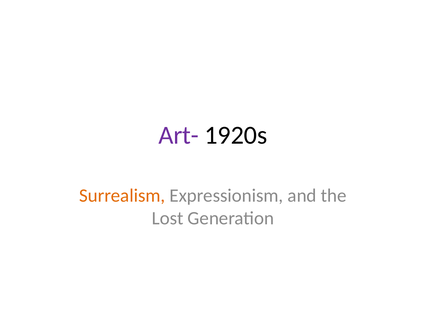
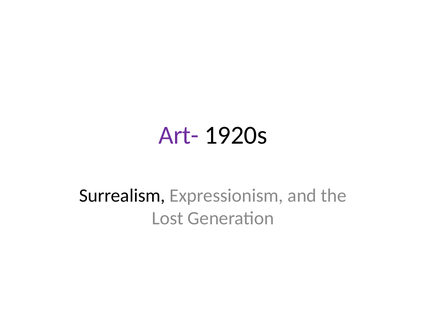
Surrealism colour: orange -> black (122, 196)
